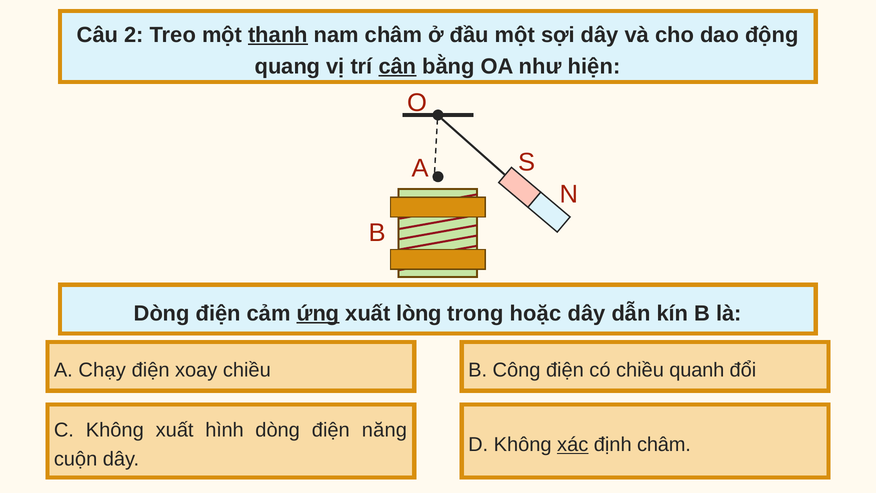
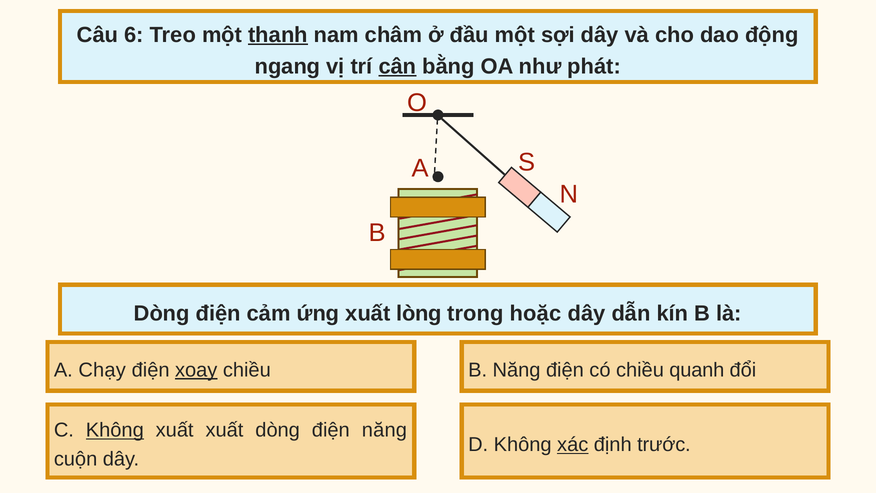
2: 2 -> 6 (134, 35)
quang: quang -> ngang (287, 66)
hiện: hiện -> phát (594, 66)
ứng underline: present -> none (318, 313)
xoay underline: none -> present (196, 370)
B Công: Công -> Năng (517, 370)
Không underline: none -> present (115, 430)
xuất hình: hình -> xuất (224, 430)
định châm: châm -> trước (664, 445)
